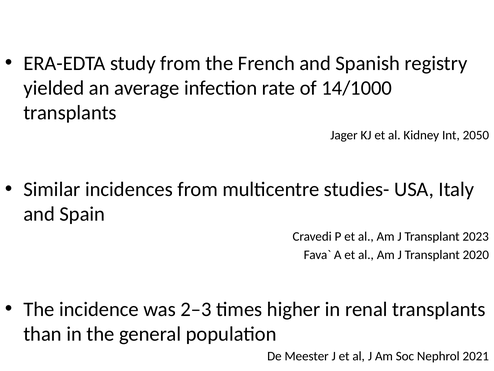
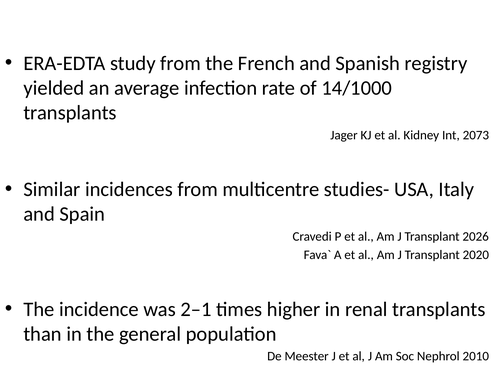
2050: 2050 -> 2073 (476, 135)
2023: 2023 -> 2026 (476, 236)
2–3: 2–3 -> 2–1 (196, 309)
2021: 2021 -> 2010 (476, 356)
